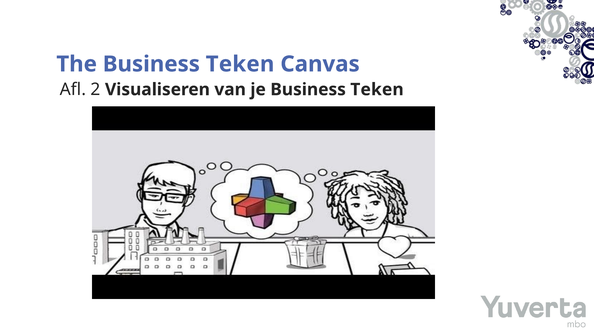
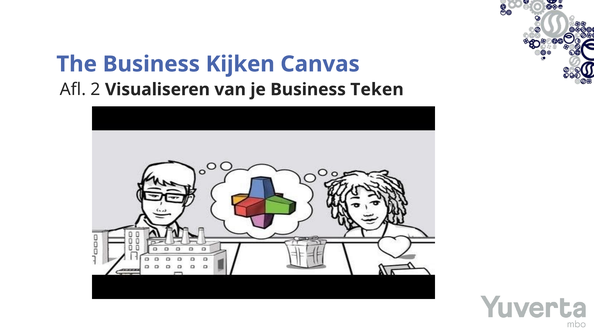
The Business Teken: Teken -> Kijken (240, 64)
